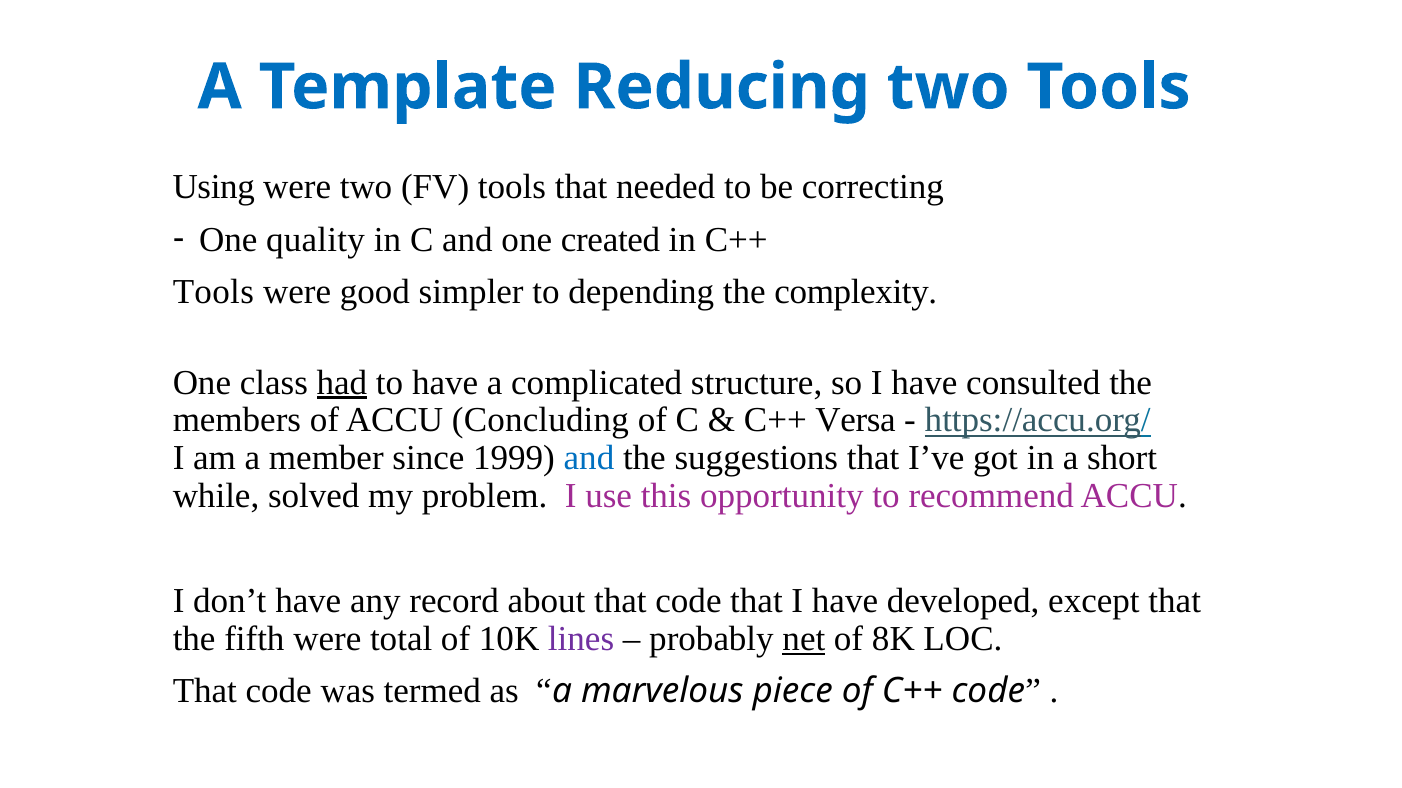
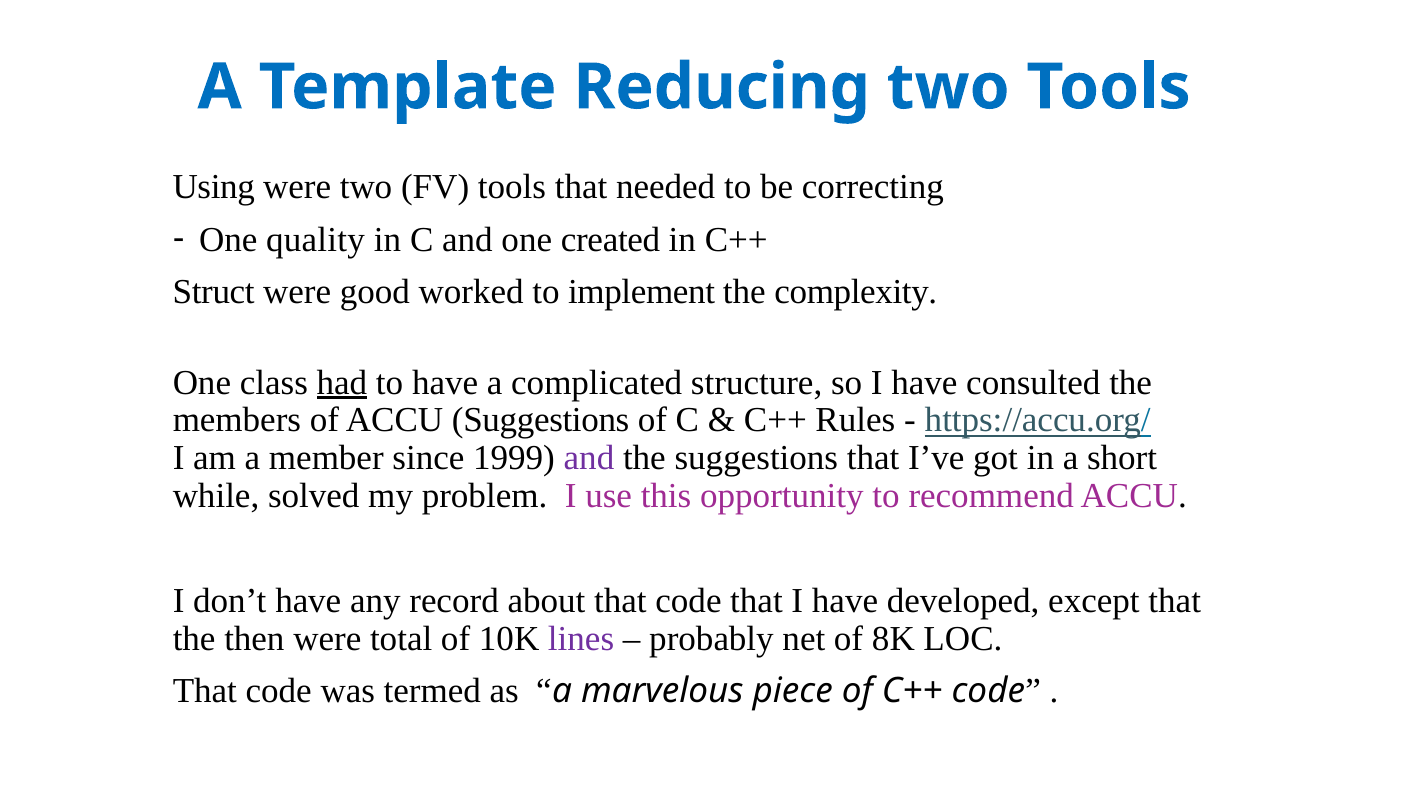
Tools: Tools -> Struct (214, 292)
simpler: simpler -> worked (471, 292)
depending: depending -> implement (642, 292)
ACCU Concluding: Concluding -> Suggestions (541, 421)
Versa: Versa -> Rules (855, 421)
and colour: blue -> purple (589, 458)
fifth: fifth -> then (254, 639)
net underline: present -> none (804, 639)
